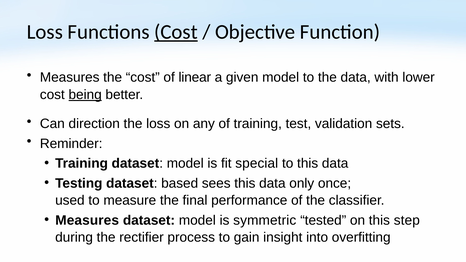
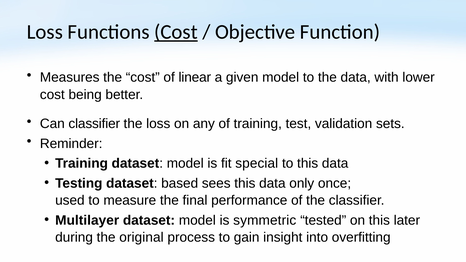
being underline: present -> none (85, 95)
Can direction: direction -> classifier (94, 124)
Measures: Measures -> Multilayer (87, 220)
step: step -> later (407, 220)
rectifier: rectifier -> original (141, 237)
